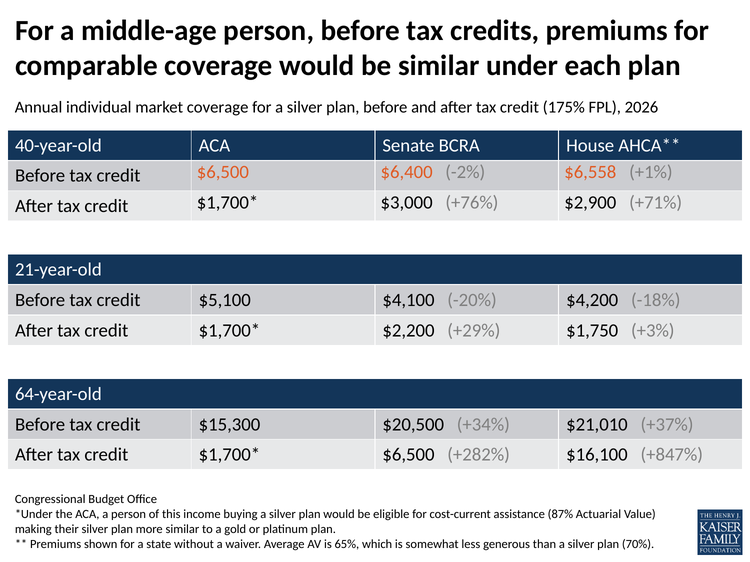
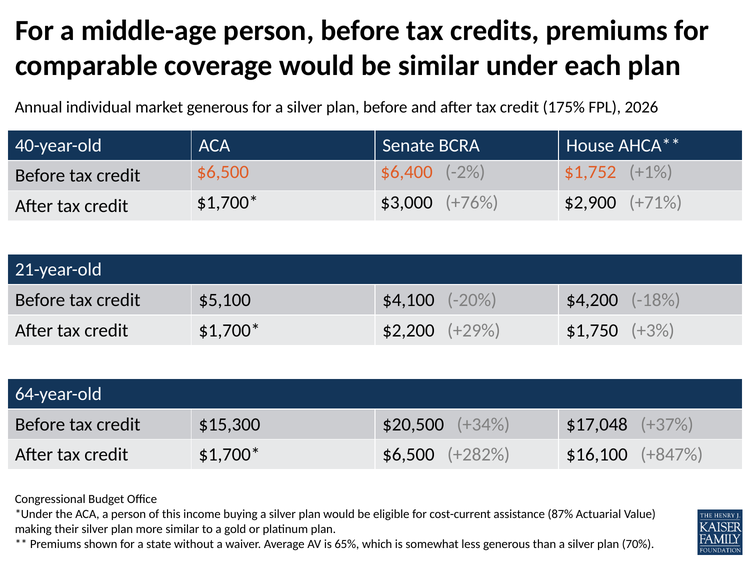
market coverage: coverage -> generous (218, 107)
$6,558: $6,558 -> $1,752 (590, 172)
$21,010: $21,010 -> $17,048 (597, 425)
